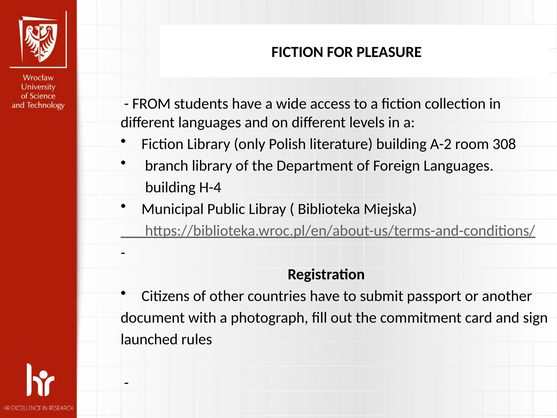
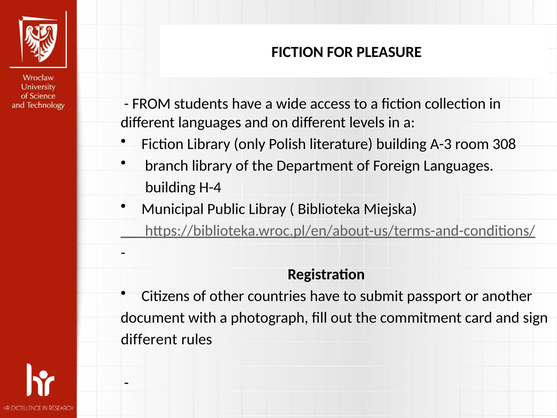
A-2: A-2 -> A-3 (441, 144)
launched: launched -> different (149, 339)
